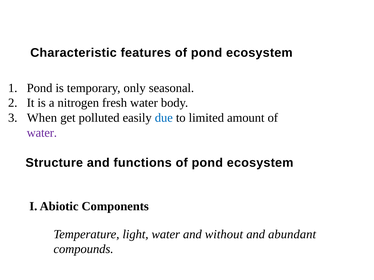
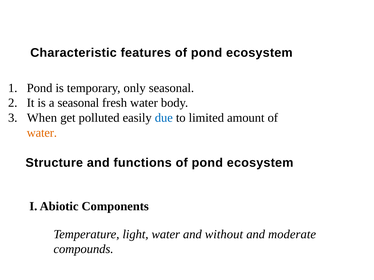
a nitrogen: nitrogen -> seasonal (78, 103)
water colour: purple -> orange (42, 133)
abundant: abundant -> moderate (292, 235)
